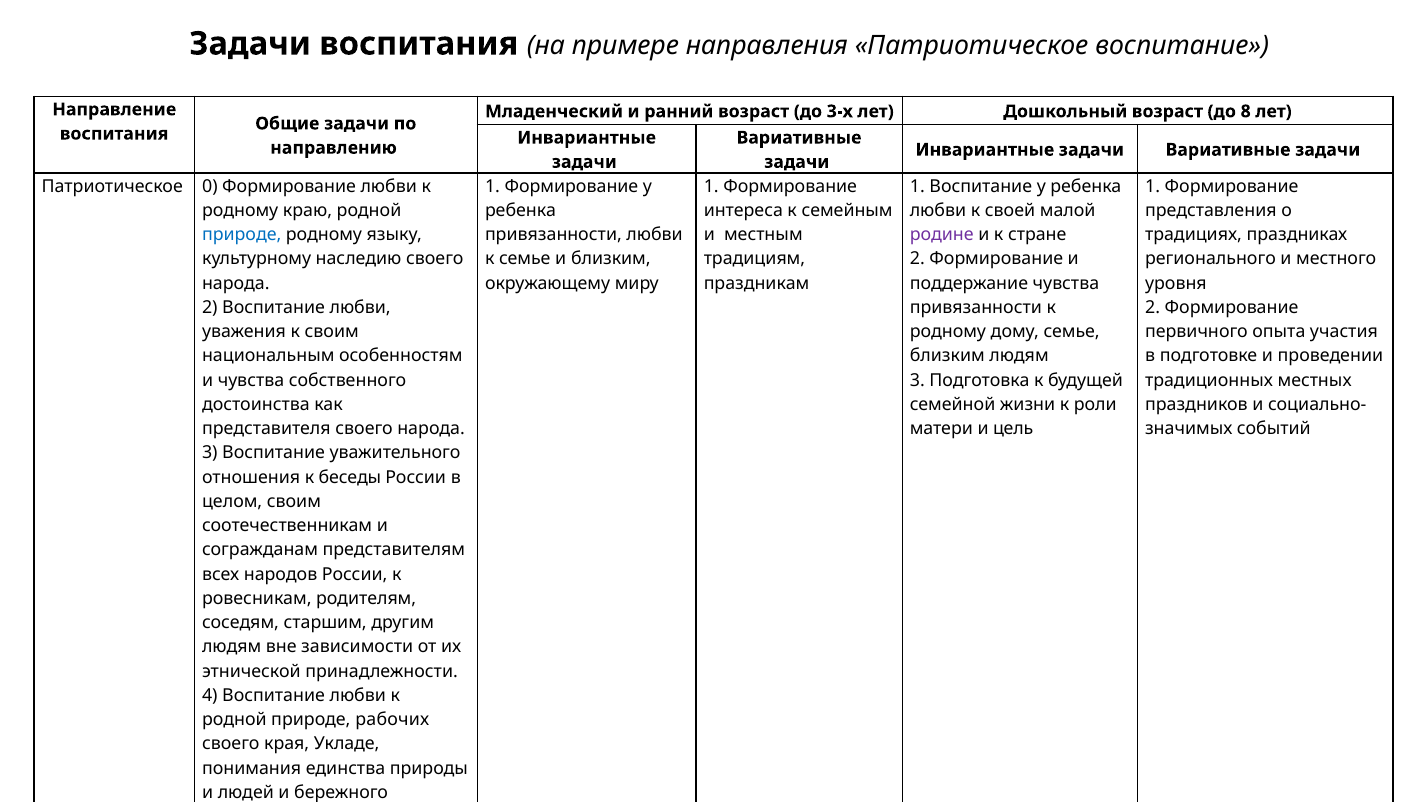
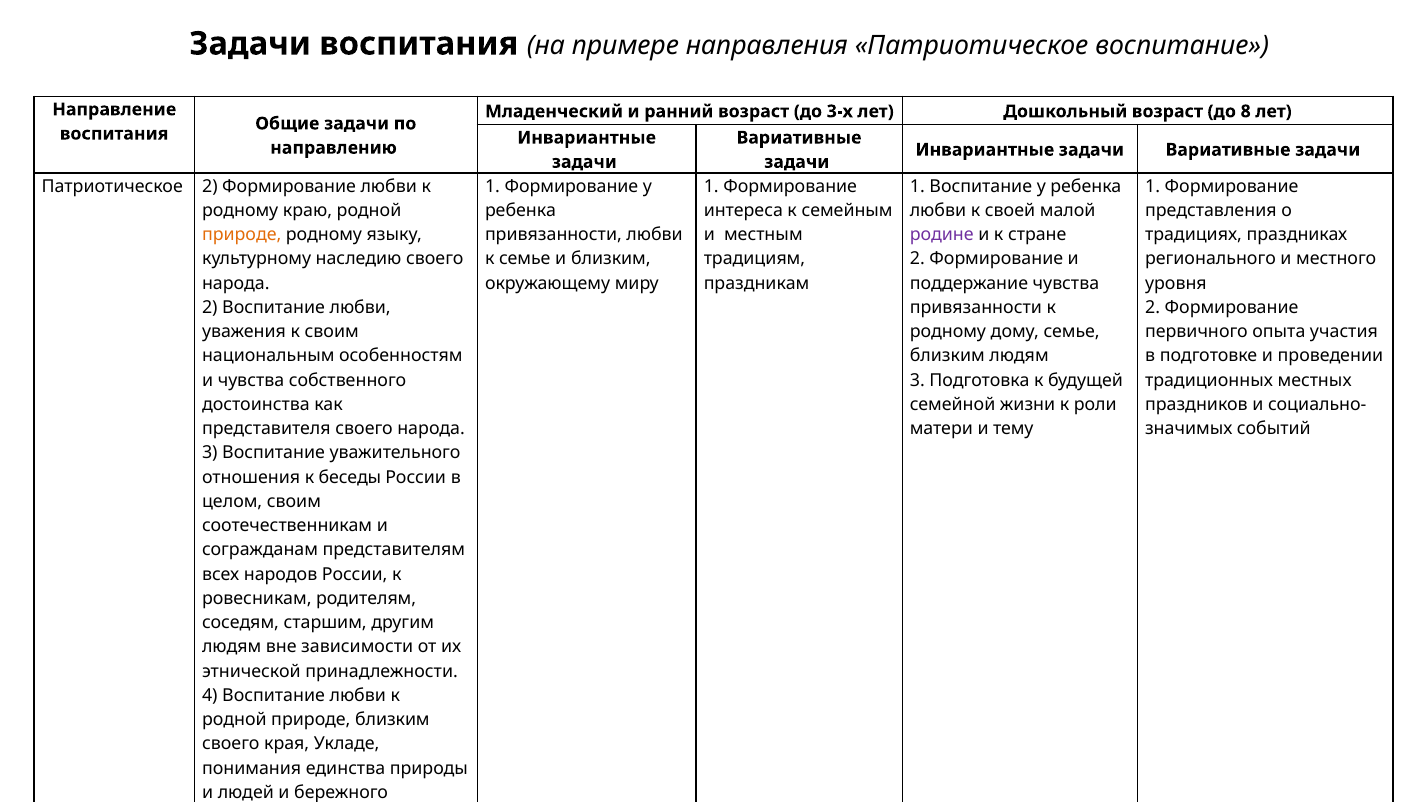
Патриотическое 0: 0 -> 2 (210, 186)
природе colour: blue -> orange (242, 235)
цель: цель -> тему (1013, 429)
природе рабочих: рабочих -> близким (392, 720)
